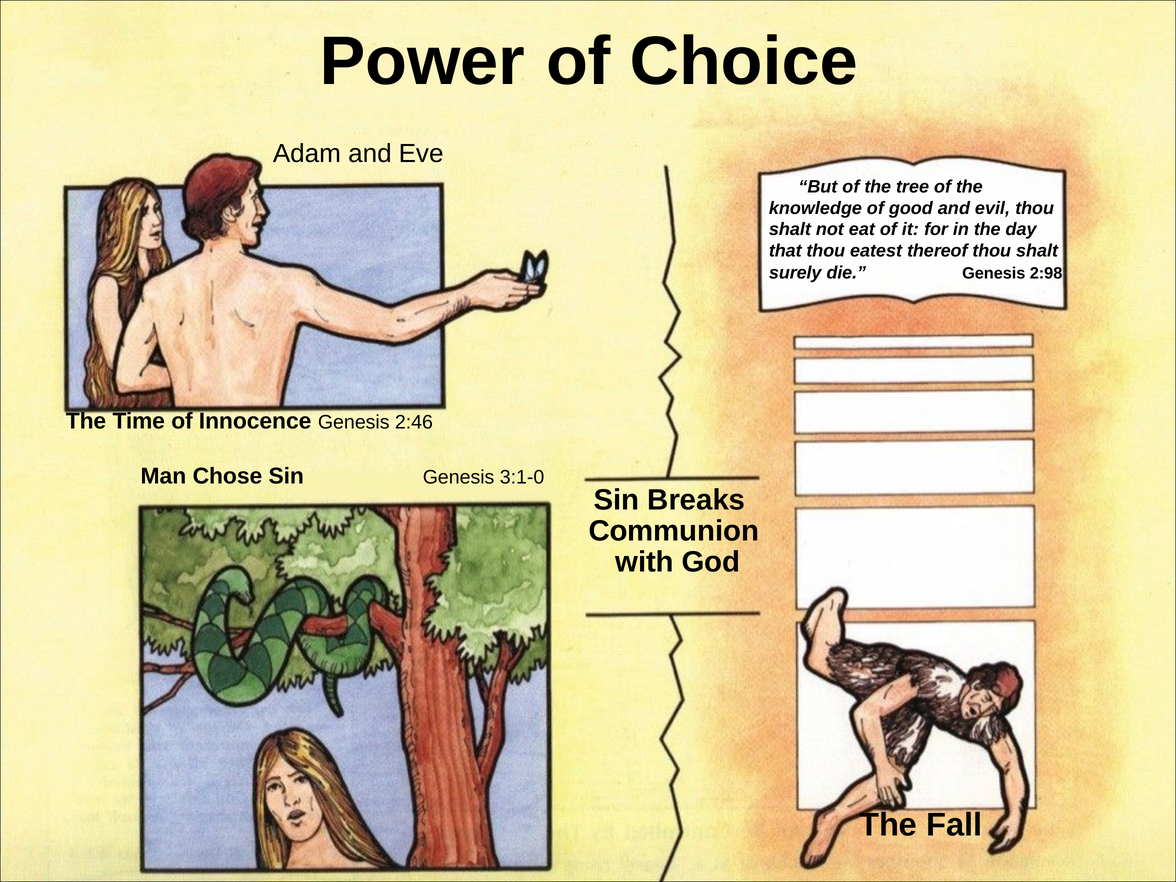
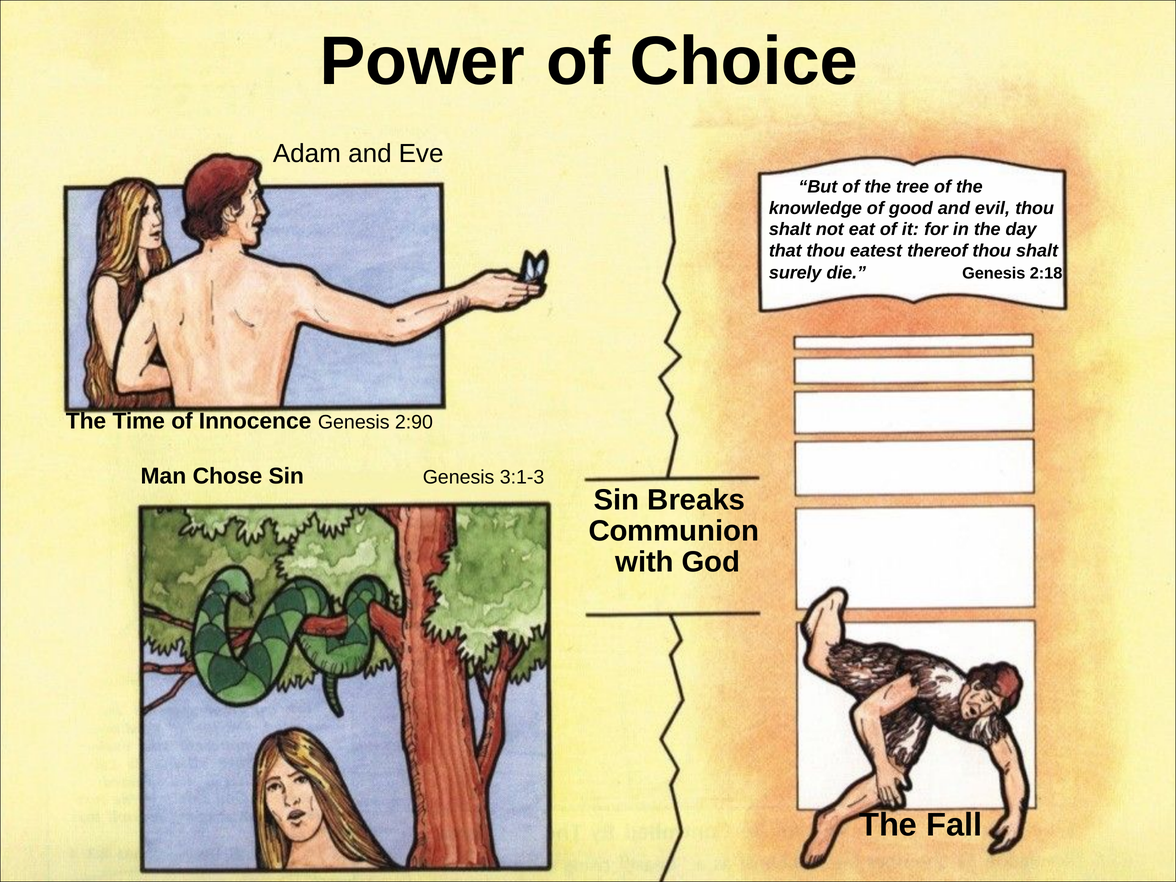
2:98: 2:98 -> 2:18 (1046, 273)
2:46: 2:46 -> 2:90 (414, 422)
3:1-0: 3:1-0 -> 3:1-3 (522, 477)
